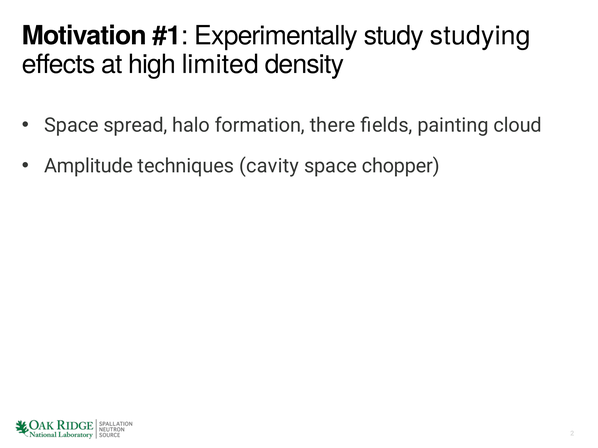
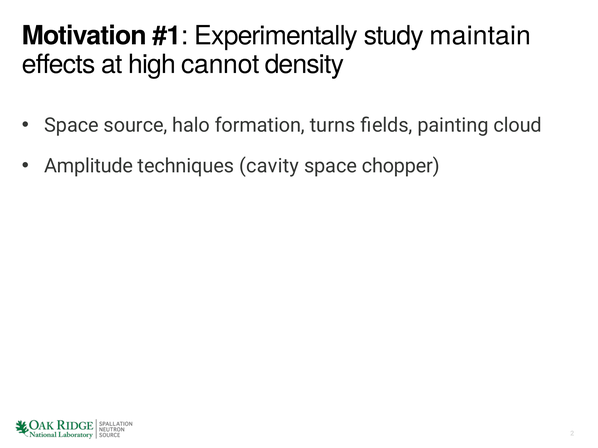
studying: studying -> maintain (480, 36)
limited: limited -> cannot (220, 65)
spread: spread -> source (135, 126)
there: there -> turns (333, 126)
